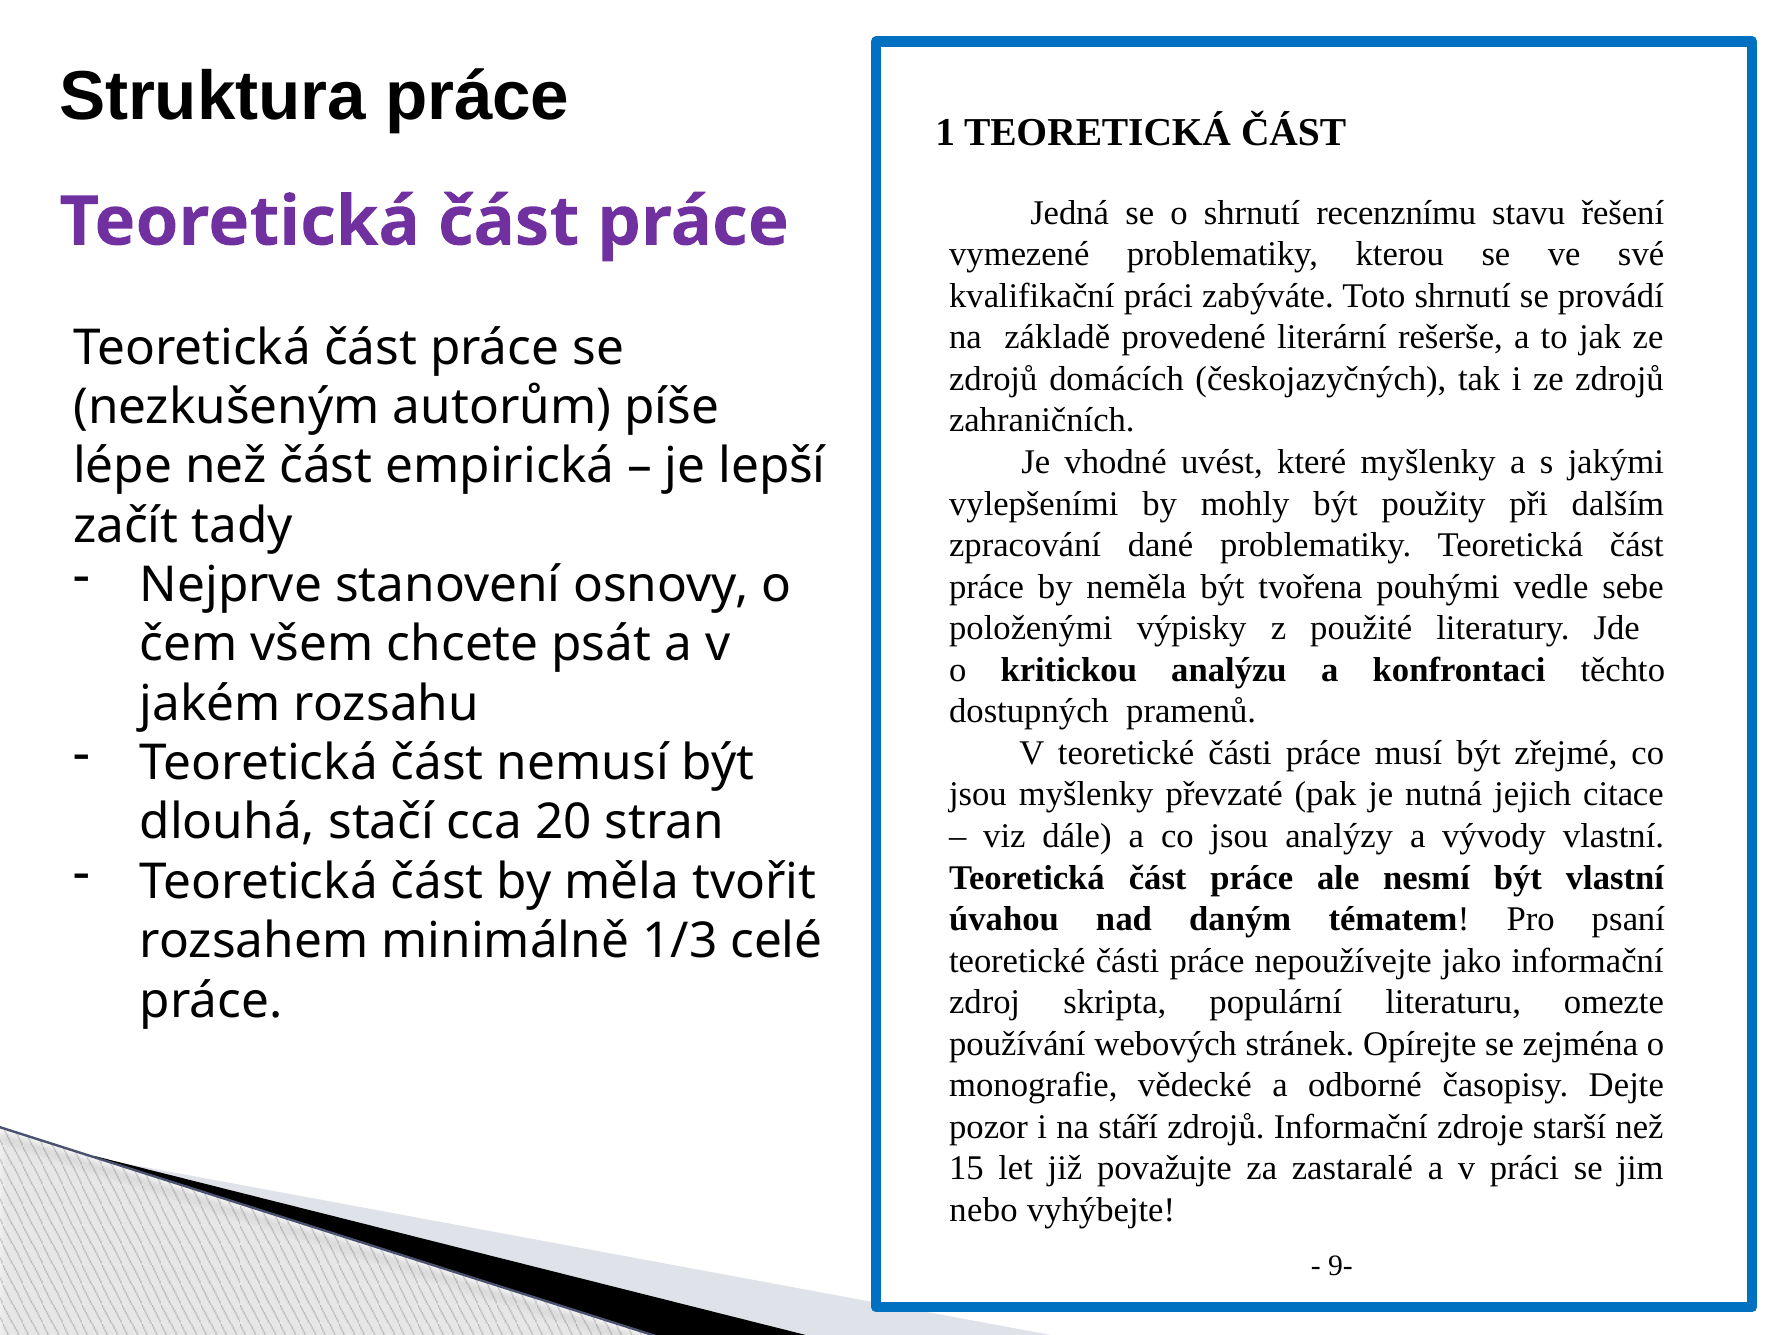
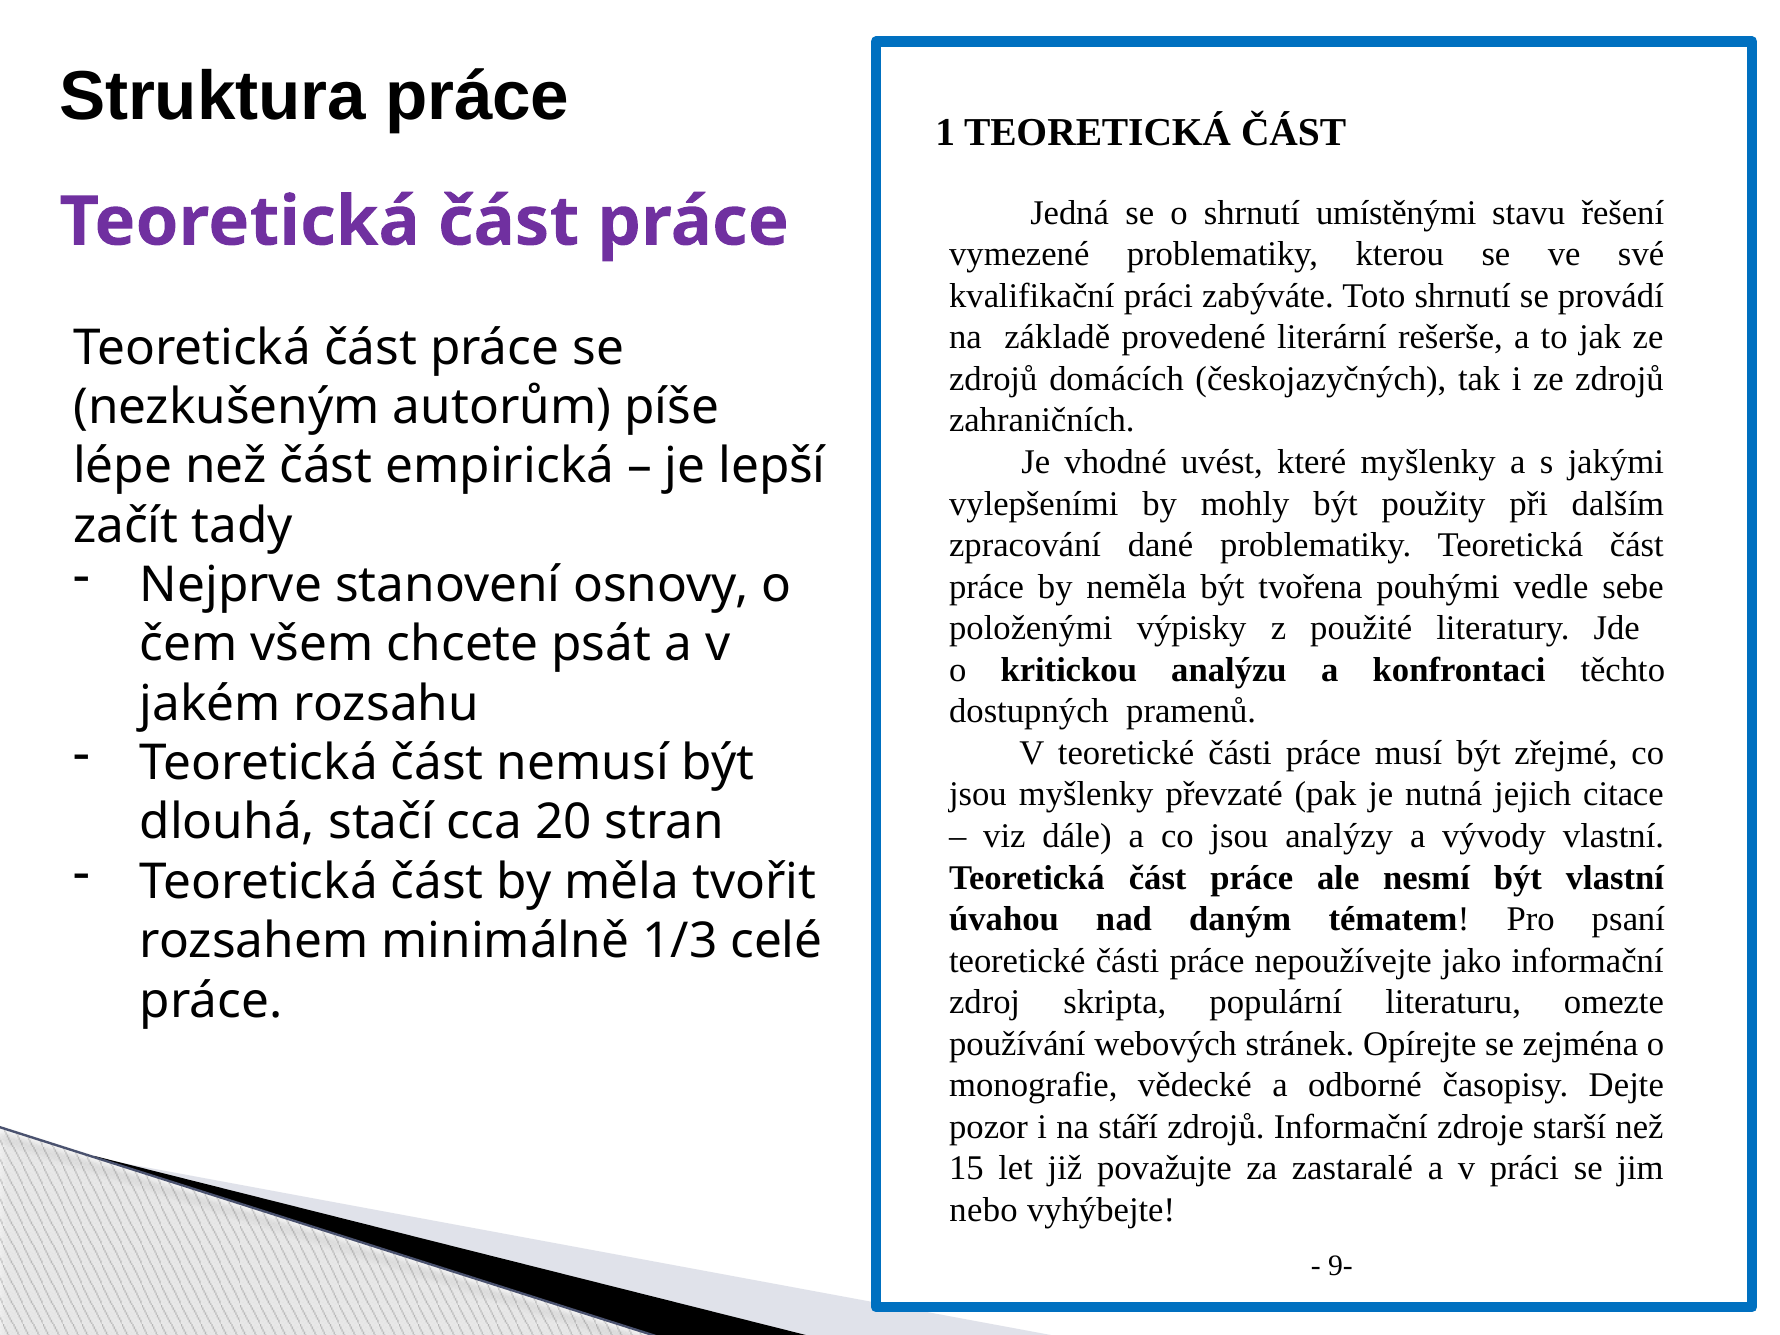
recenznímu: recenznímu -> umístěnými (1396, 213)
